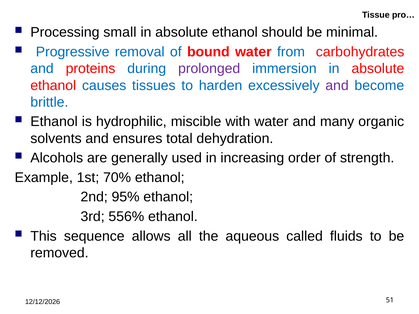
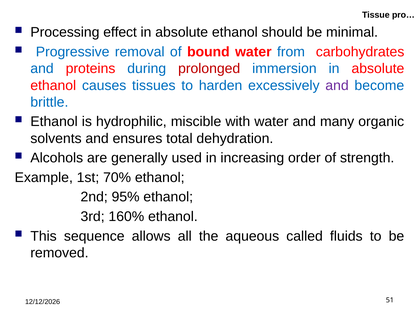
small: small -> effect (120, 32)
prolonged colour: purple -> red (209, 69)
556%: 556% -> 160% (126, 217)
